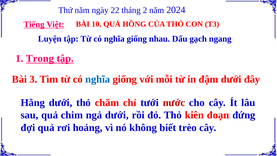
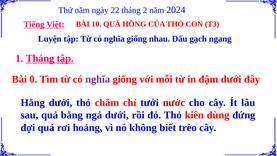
1 Trong: Trong -> Tháng (40, 58)
3: 3 -> 0 (33, 79)
nghĩa colour: blue -> purple (98, 79)
chim: chim -> bằng (72, 115)
đoạn: đoạn -> dùng (218, 115)
